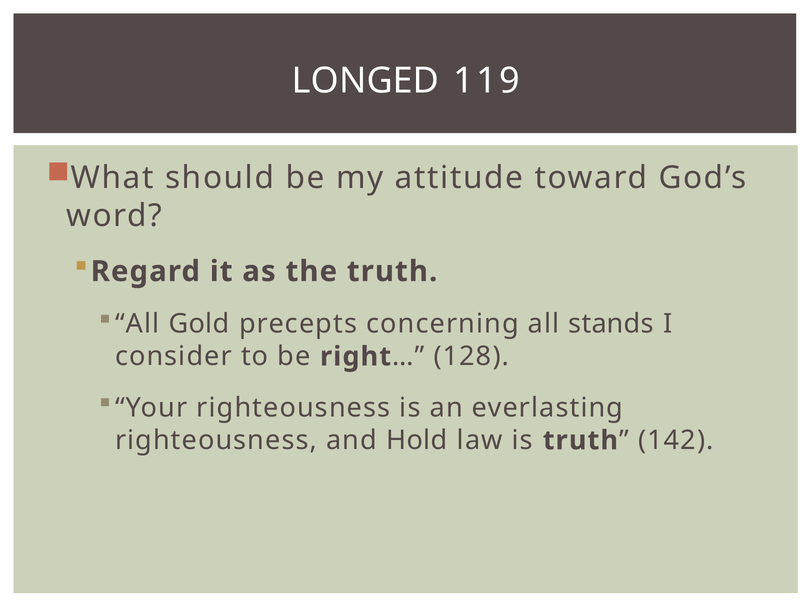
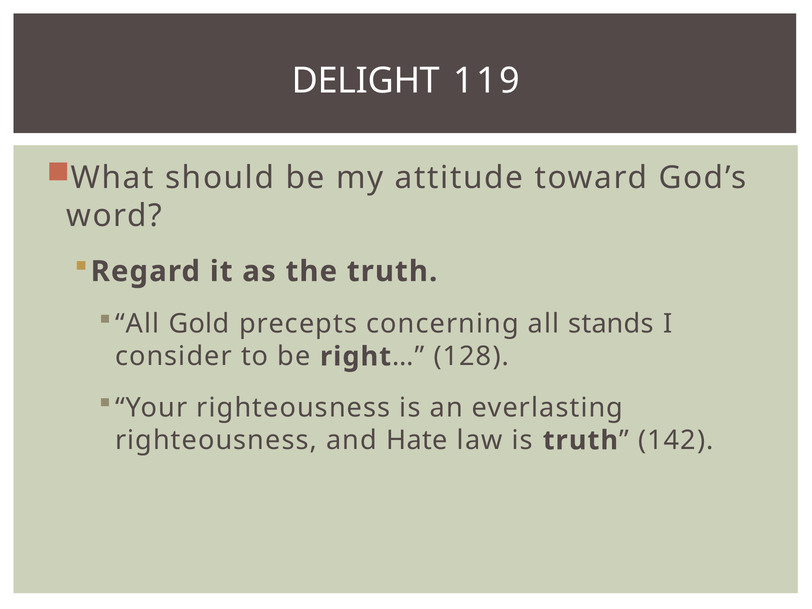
LONGED: LONGED -> DELIGHT (366, 81)
Hold: Hold -> Hate (417, 440)
